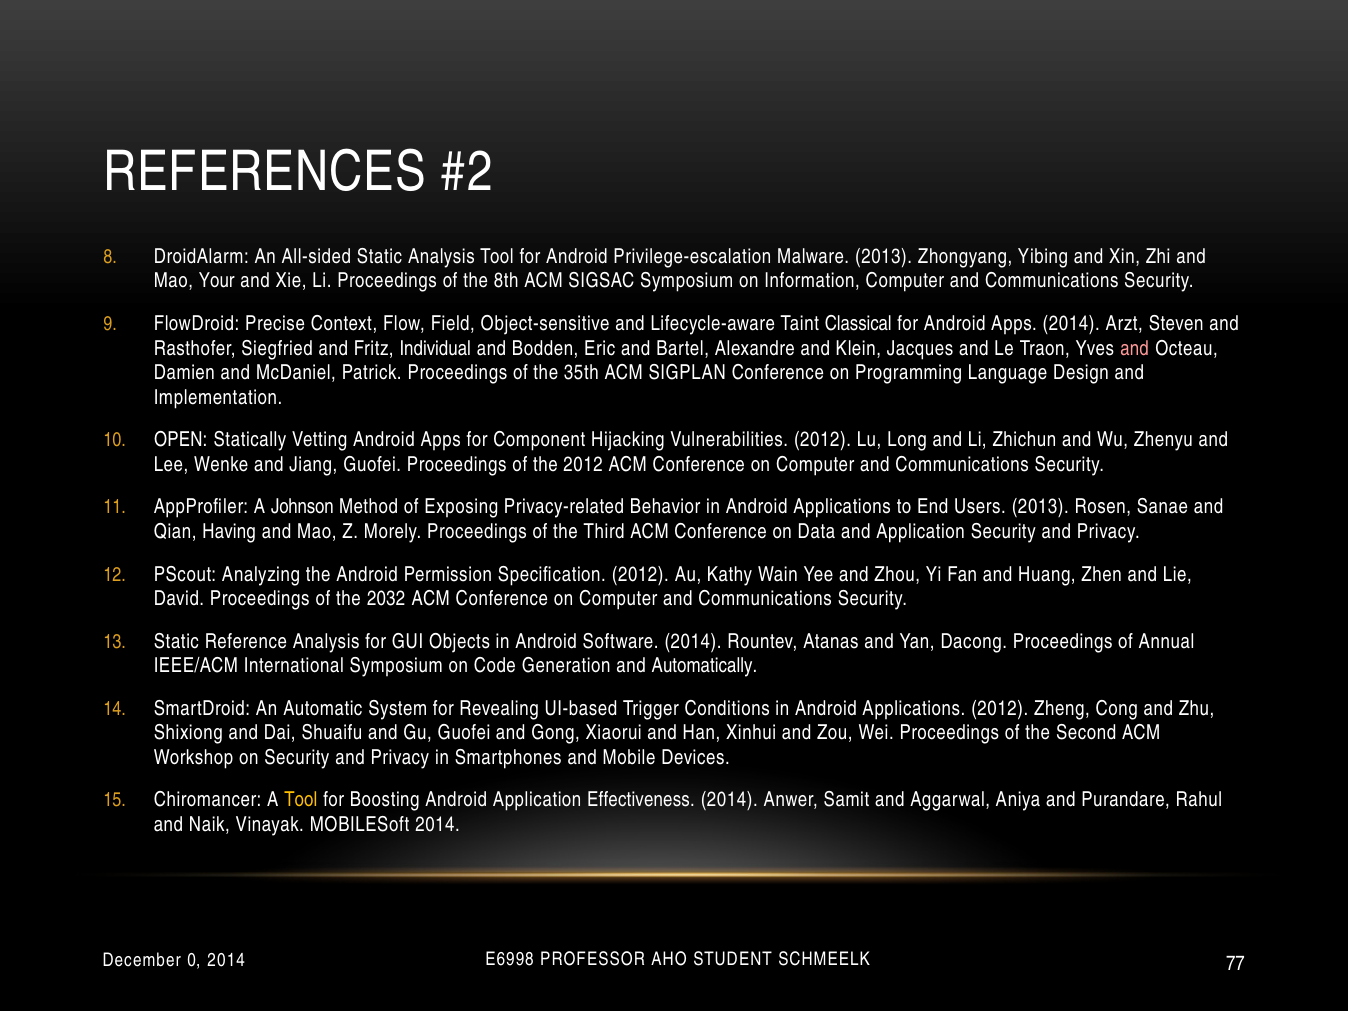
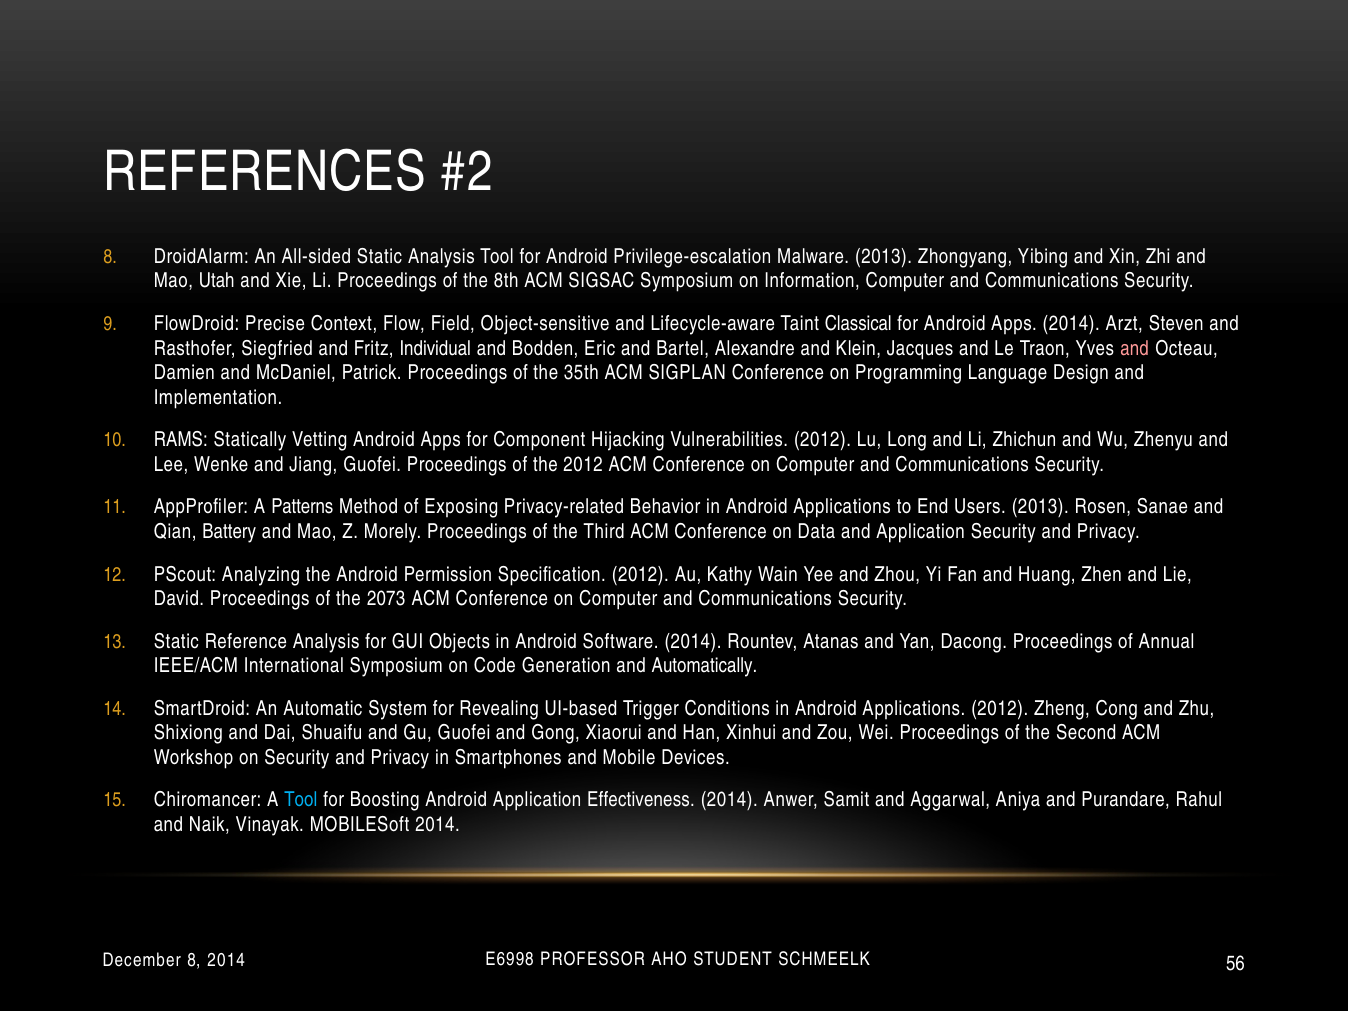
Your: Your -> Utah (217, 281)
OPEN: OPEN -> RAMS (181, 440)
Johnson: Johnson -> Patterns (302, 507)
Having: Having -> Battery (229, 532)
2032: 2032 -> 2073 (386, 599)
Tool colour: yellow -> light blue (301, 800)
77: 77 -> 56 (1235, 964)
December 0: 0 -> 8 (194, 961)
